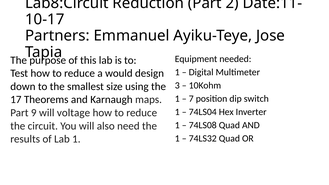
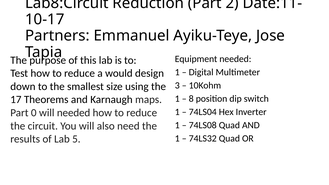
7: 7 -> 8 (191, 99)
9: 9 -> 0 (34, 113)
will voltage: voltage -> needed (74, 113)
Lab 1: 1 -> 5 (76, 139)
